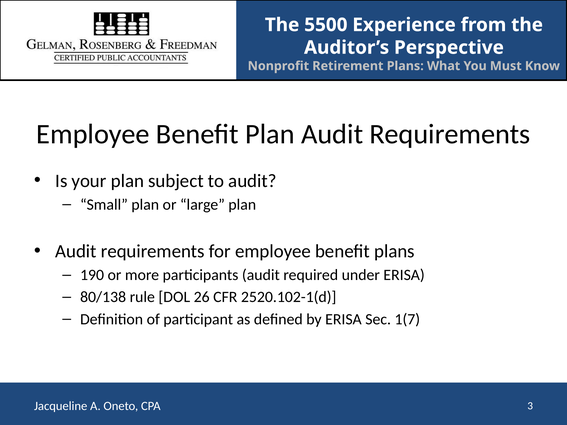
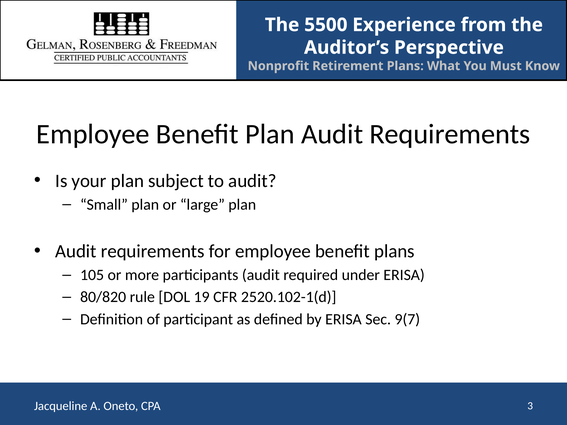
190: 190 -> 105 (92, 275)
80/138: 80/138 -> 80/820 (103, 297)
26: 26 -> 19 (202, 297)
1(7: 1(7 -> 9(7 (407, 319)
